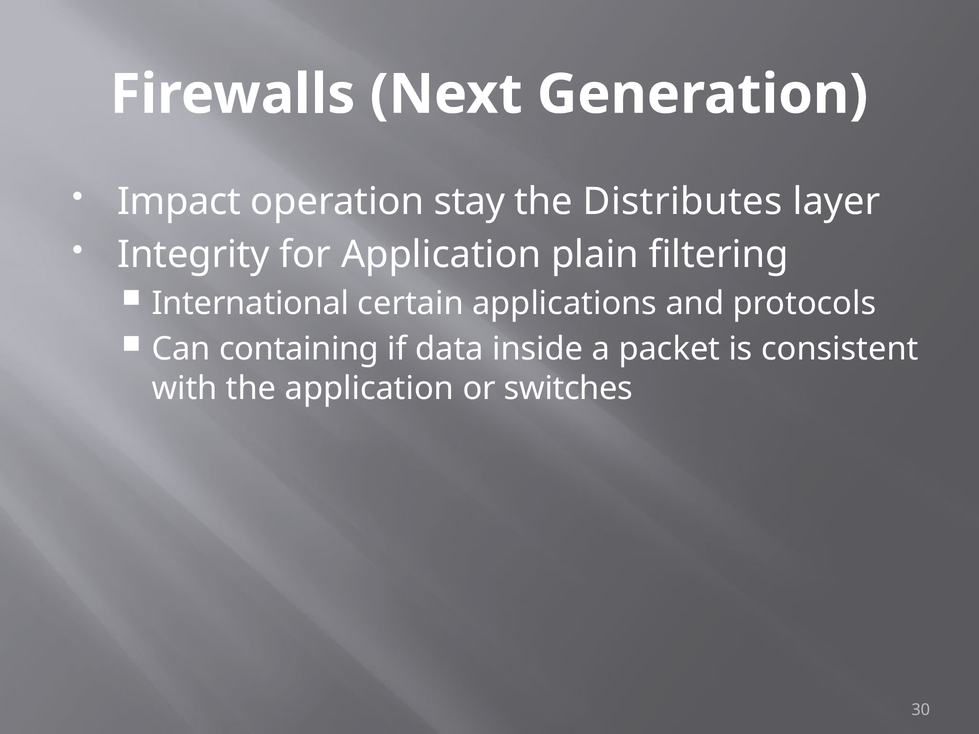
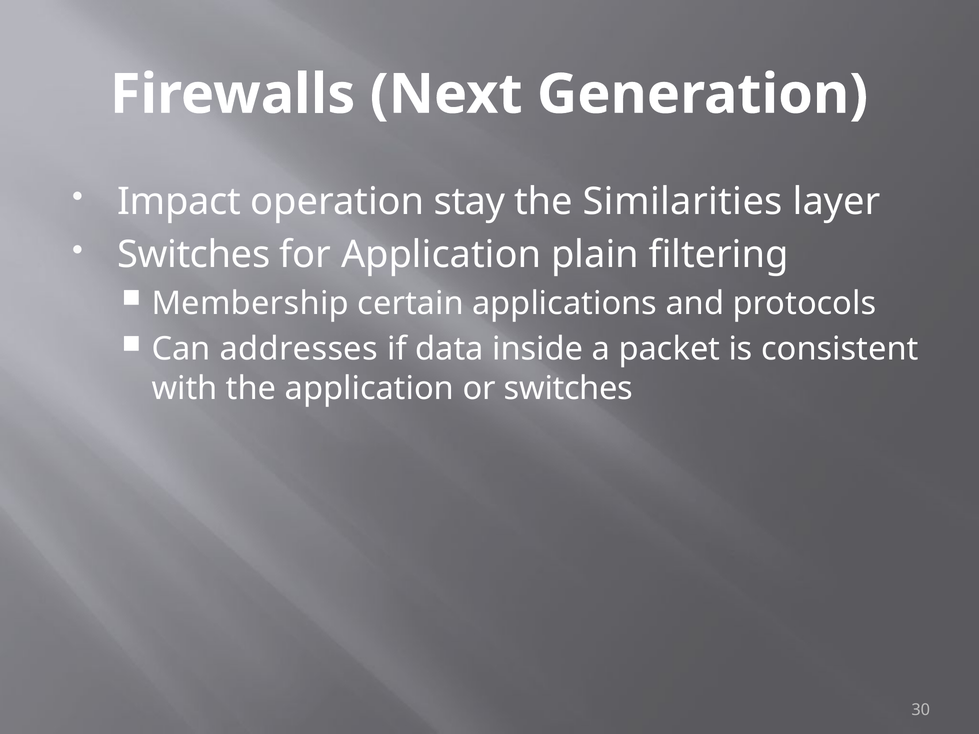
Distributes: Distributes -> Similarities (683, 202)
Integrity: Integrity -> Switches (194, 255)
International: International -> Membership (250, 304)
containing: containing -> addresses (299, 349)
